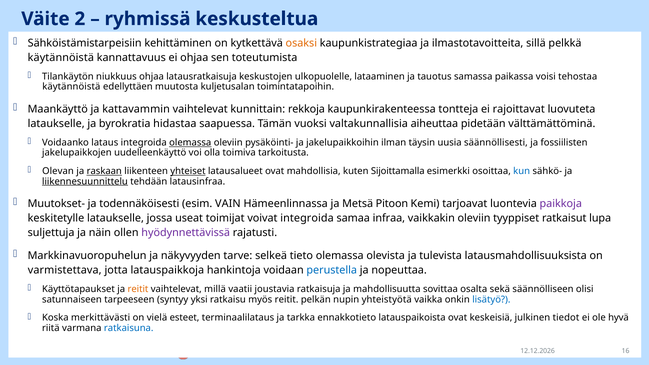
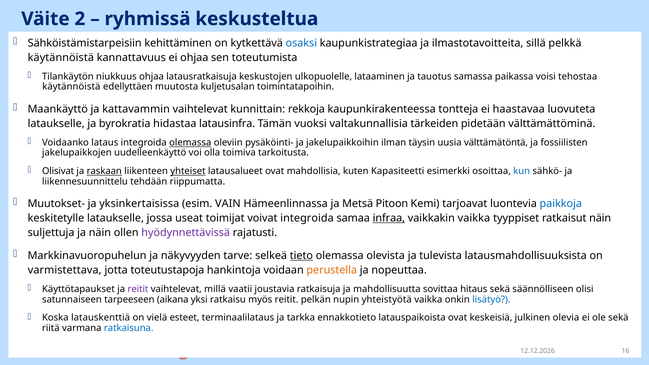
osaksi colour: orange -> blue (301, 43)
rajoittavat: rajoittavat -> haastavaa (519, 109)
saapuessa: saapuessa -> latausinfra (227, 124)
aiheuttaa: aiheuttaa -> tärkeiden (434, 124)
säännöllisesti: säännöllisesti -> välttämätöntä (496, 143)
Olevan: Olevan -> Olisivat (58, 171)
Sijoittamalla: Sijoittamalla -> Kapasiteetti (398, 171)
liikennesuunnittelu underline: present -> none (85, 181)
latausinfraa: latausinfraa -> riippumatta (197, 181)
todennäköisesti: todennäköisesti -> yksinkertaisissa (139, 204)
paikkoja colour: purple -> blue (561, 204)
infraa underline: none -> present (389, 218)
vaikkakin oleviin: oleviin -> vaikka (474, 218)
ratkaisut lupa: lupa -> näin (600, 218)
tieto underline: none -> present (301, 256)
latauspaikkoja: latauspaikkoja -> toteutustapoja (167, 270)
perustella colour: blue -> orange (332, 270)
reitit colour: orange -> purple (138, 289)
osalta: osalta -> hitaus (474, 289)
syntyy: syntyy -> aikana (173, 300)
merkittävästi: merkittävästi -> latauskenttiä (101, 318)
tiedot: tiedot -> olevia (566, 318)
ole hyvä: hyvä -> sekä (618, 318)
